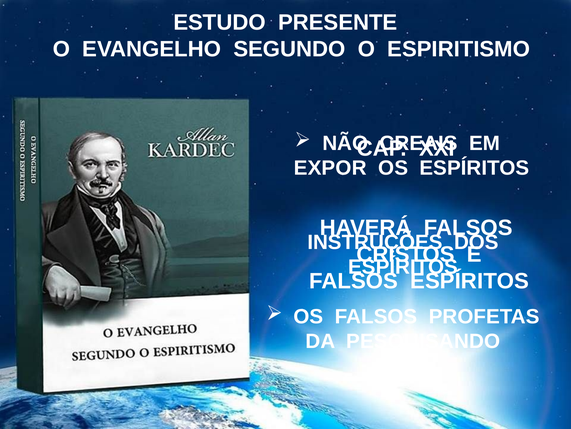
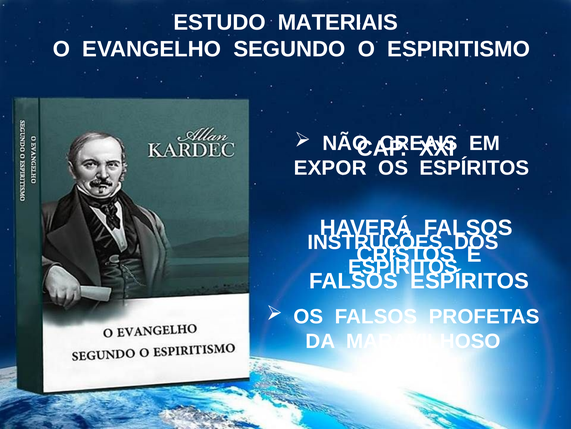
PRESENTE: PRESENTE -> MATERIAIS (338, 23)
PESQUISANDO: PESQUISANDO -> MARAVILHOSO (423, 341)
